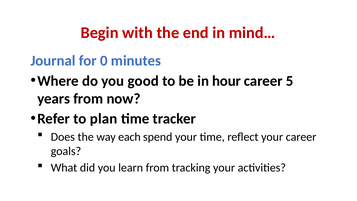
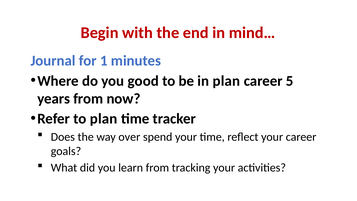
0: 0 -> 1 (104, 61)
in hour: hour -> plan (226, 81)
each: each -> over (129, 137)
